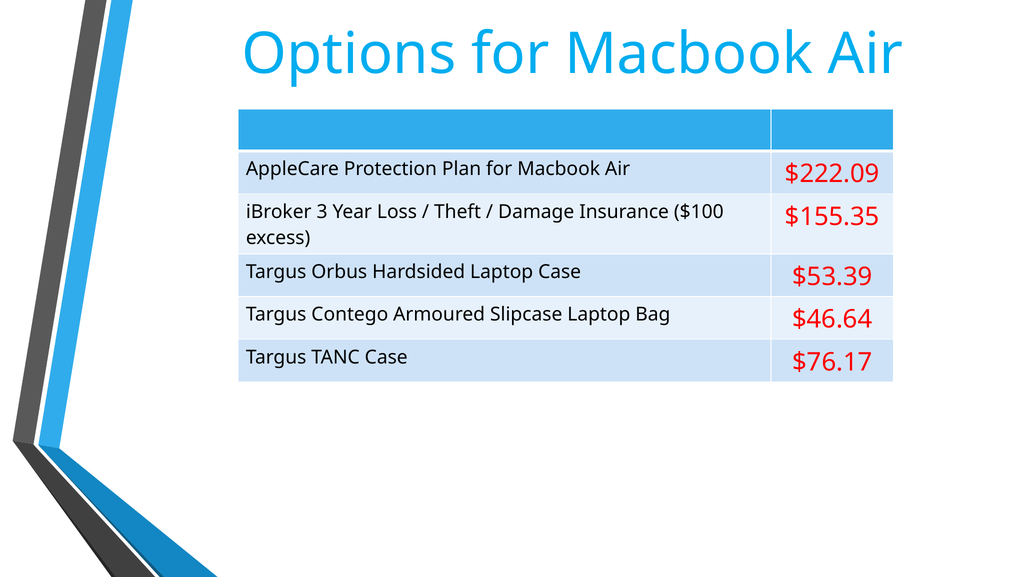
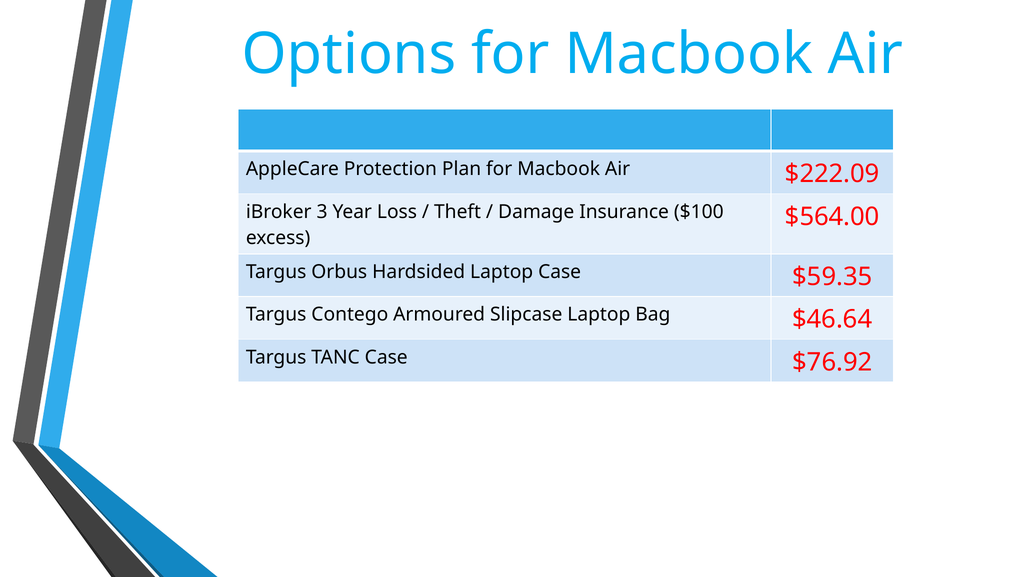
$155.35: $155.35 -> $564.00 (832, 216)
$53.39: $53.39 -> $59.35 (832, 276)
$76.17: $76.17 -> $76.92 (832, 362)
